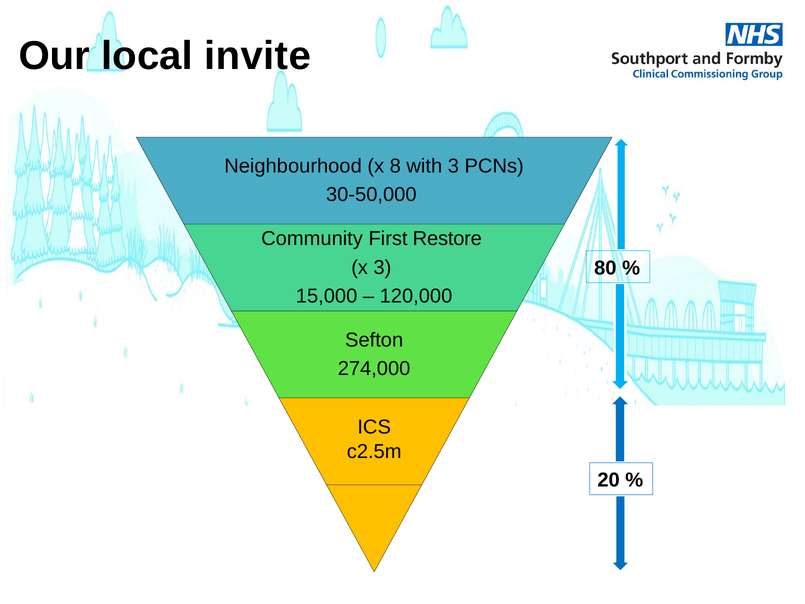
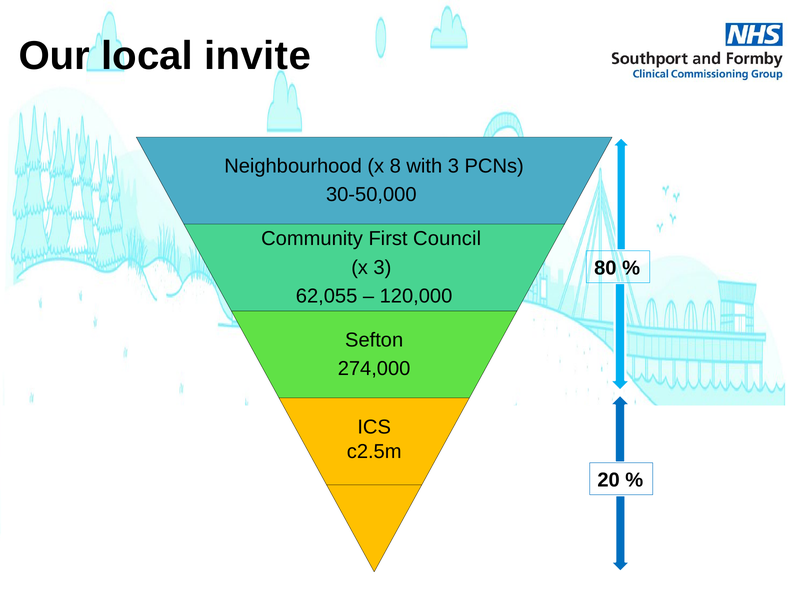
Restore: Restore -> Council (447, 239)
15,000: 15,000 -> 62,055 (327, 296)
